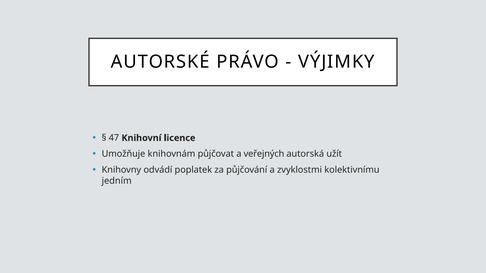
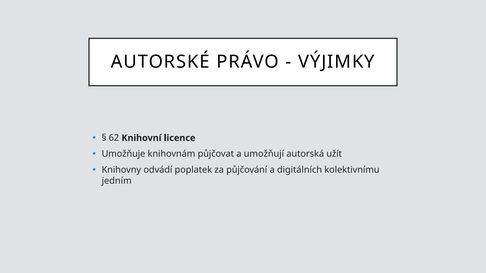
47: 47 -> 62 (114, 138)
veřejných: veřejných -> umožňují (264, 154)
zvyklostmi: zvyklostmi -> digitálních (300, 170)
